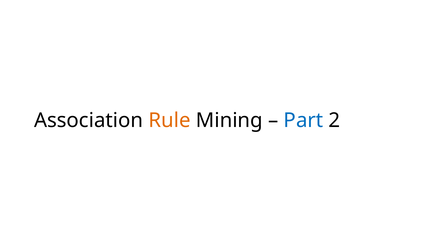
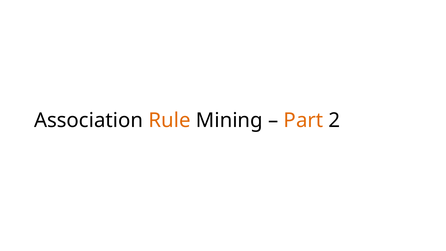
Part colour: blue -> orange (303, 120)
